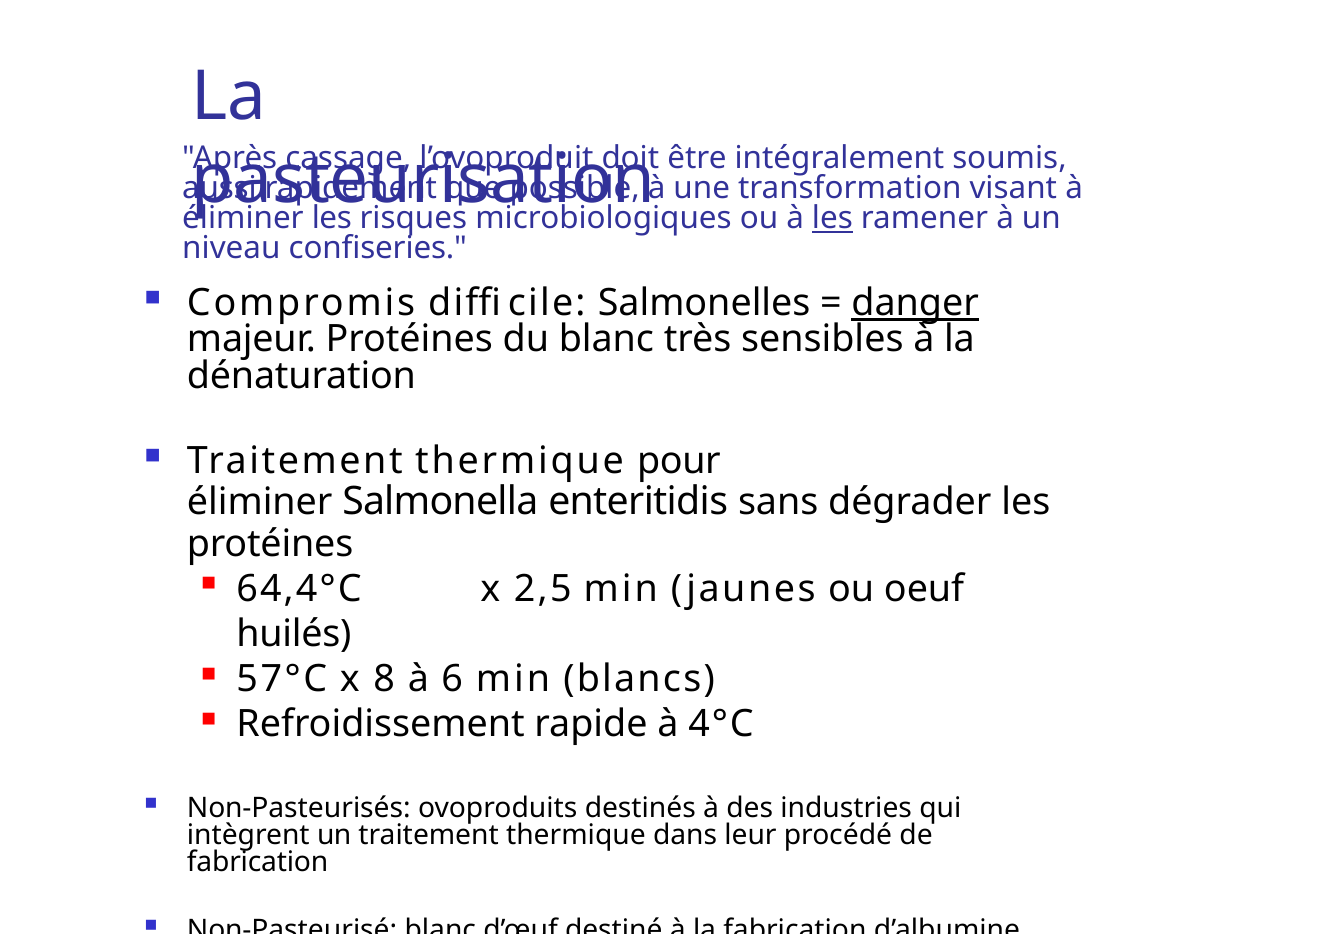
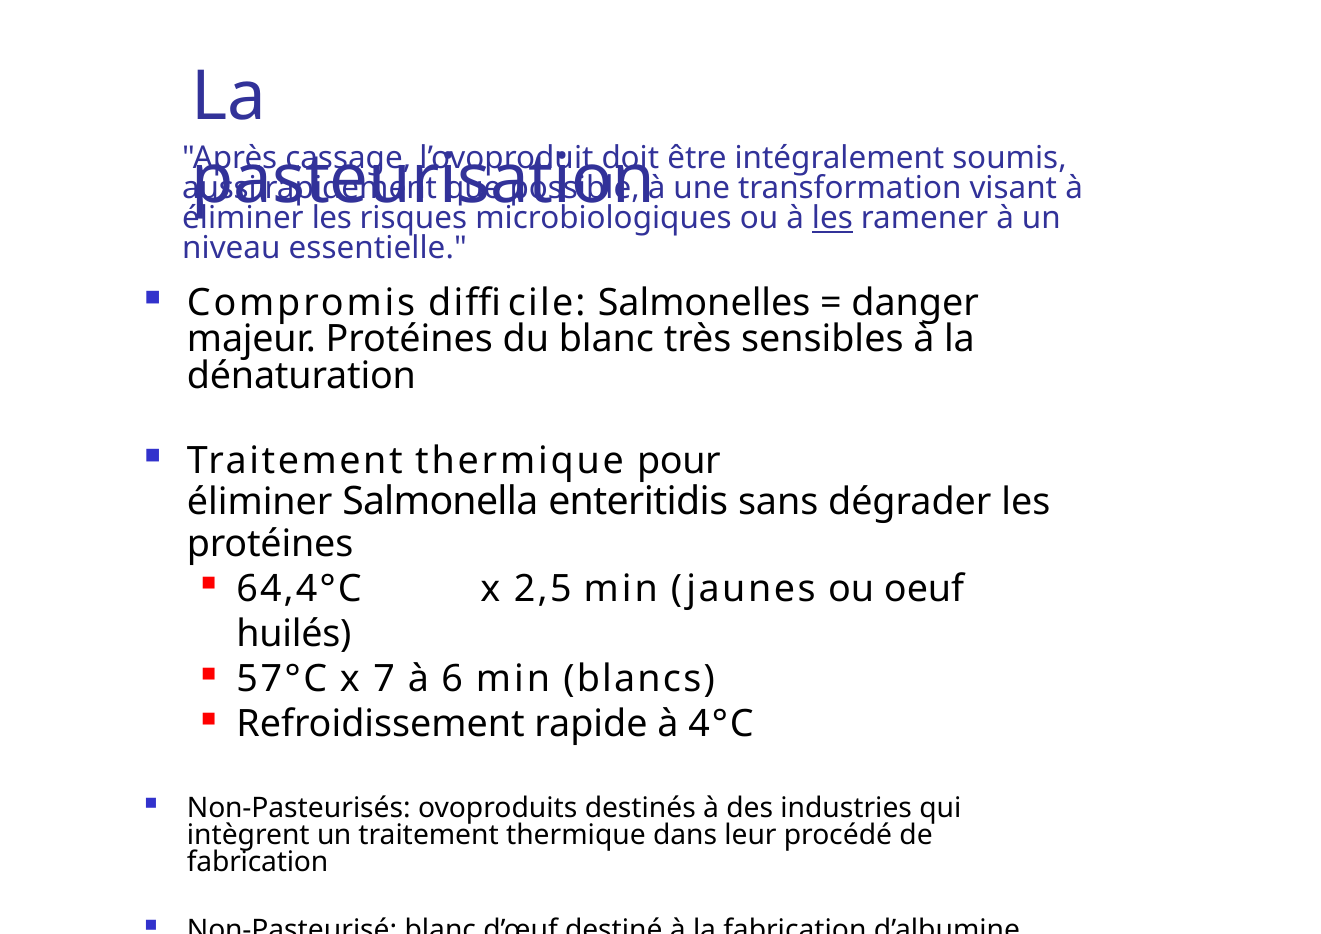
confiseries: confiseries -> essentielle (378, 248)
danger underline: present -> none (915, 303)
8: 8 -> 7 (384, 679)
